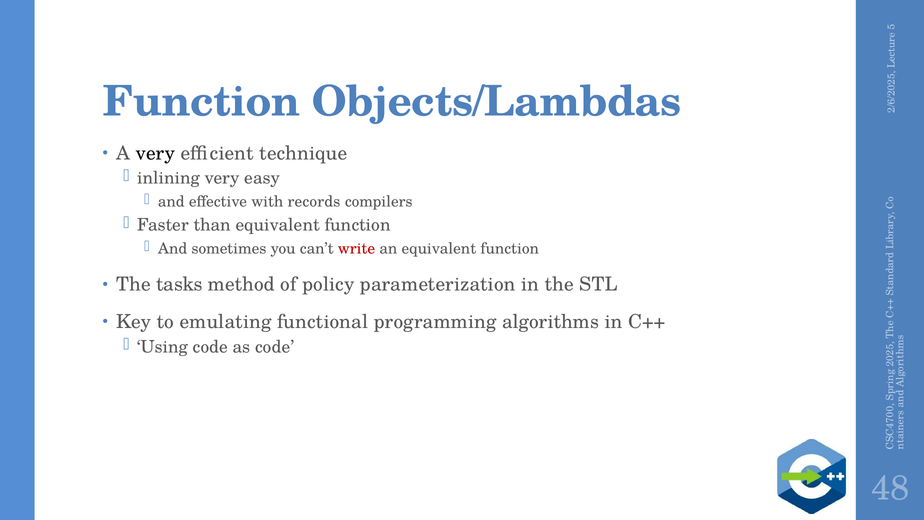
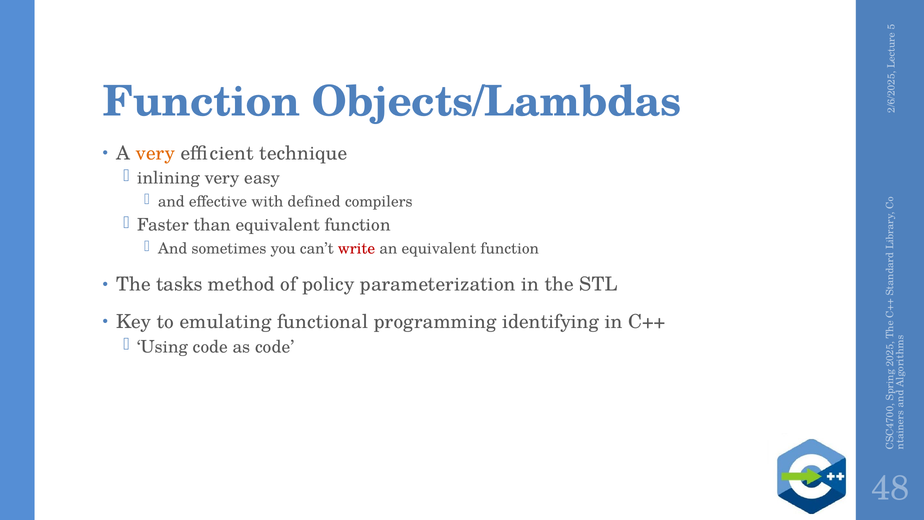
very colour: black -> orange (155, 153)
records: records -> defined (314, 202)
algorithms: algorithms -> identifying (551, 322)
